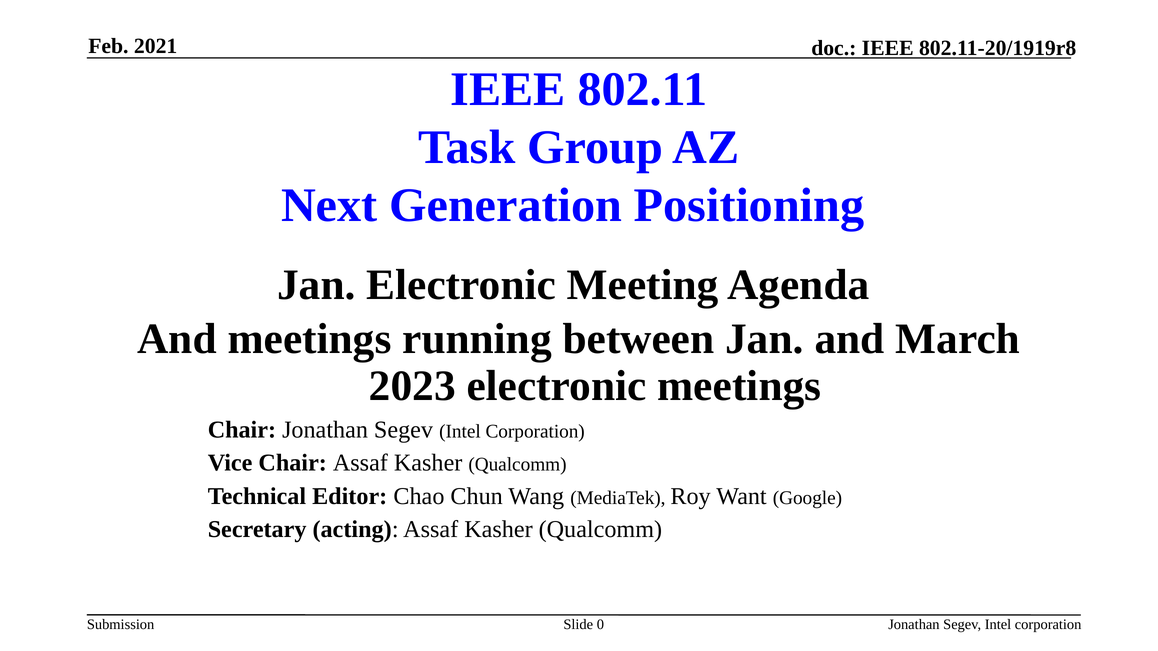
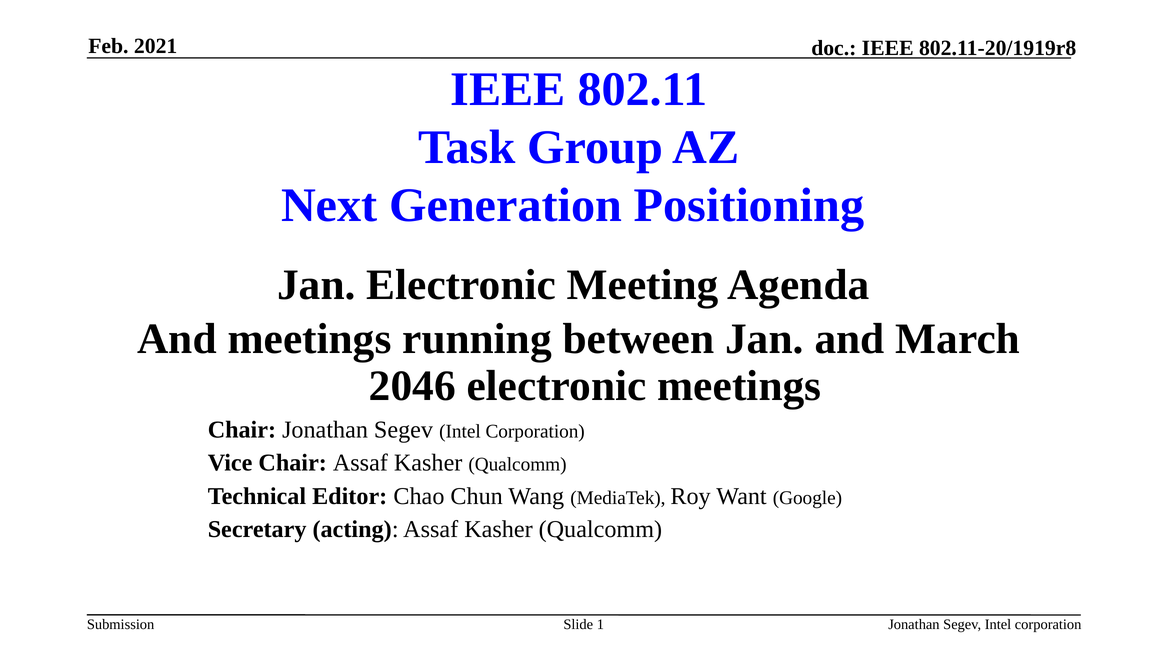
2023: 2023 -> 2046 (412, 386)
0: 0 -> 1 (600, 625)
